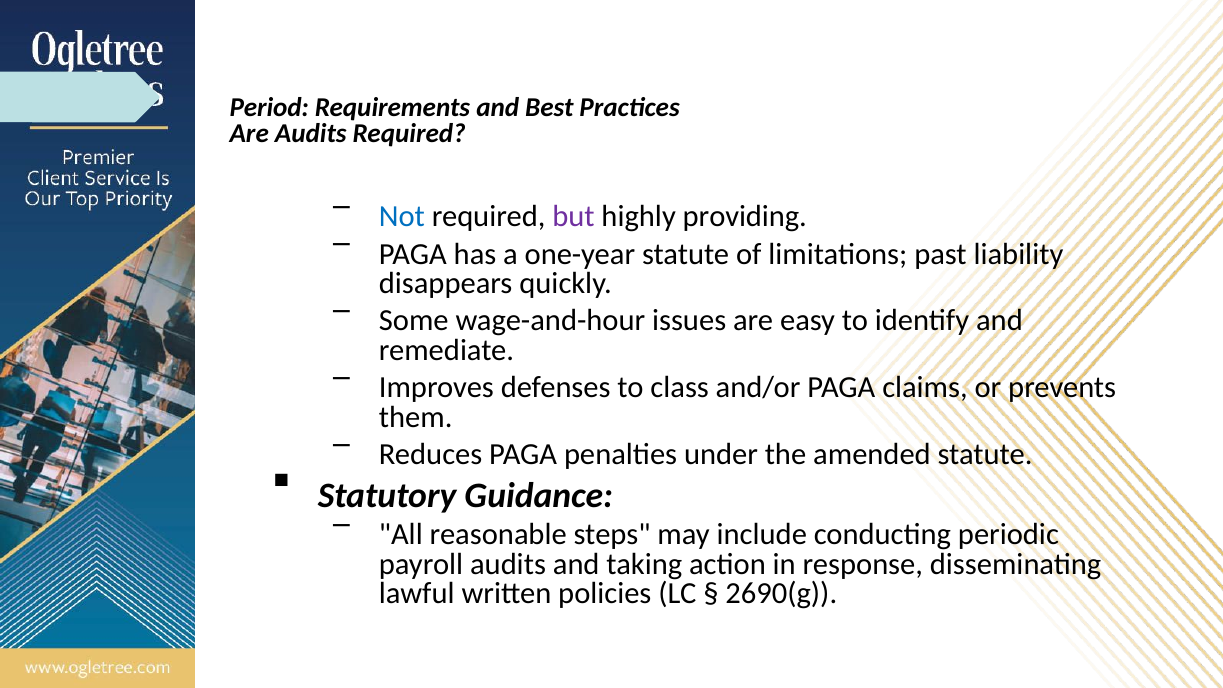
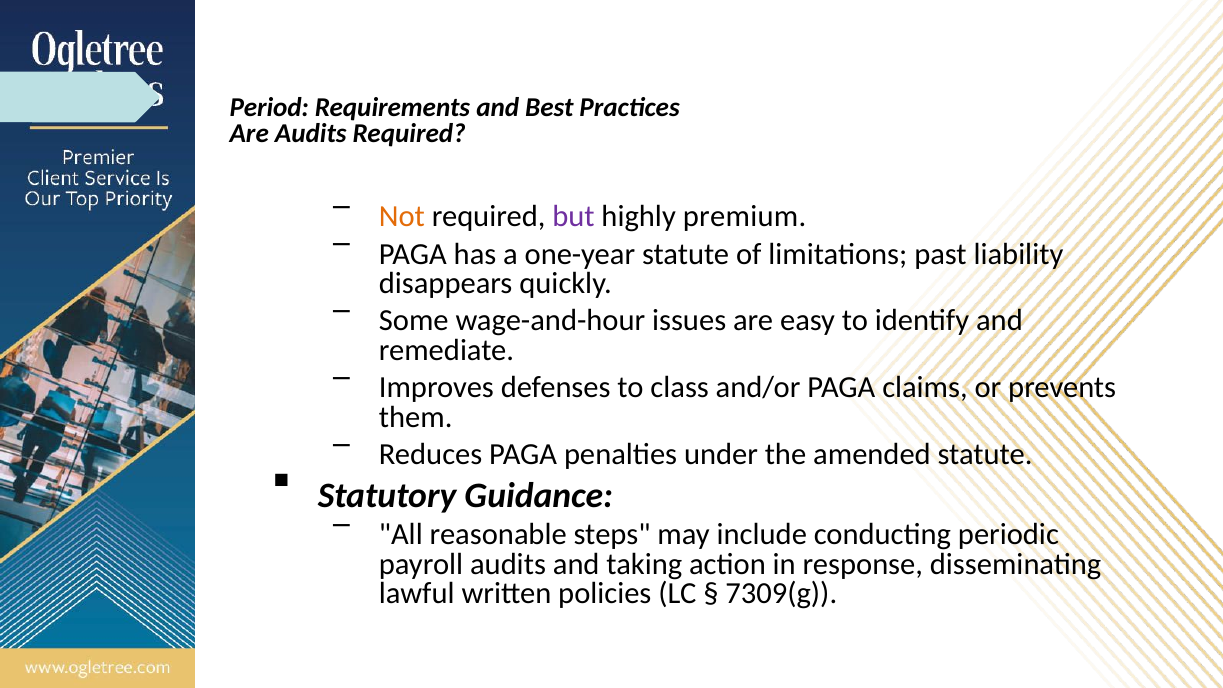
Not colour: blue -> orange (402, 217)
providing: providing -> premium (745, 217)
2690(g: 2690(g -> 7309(g (781, 593)
